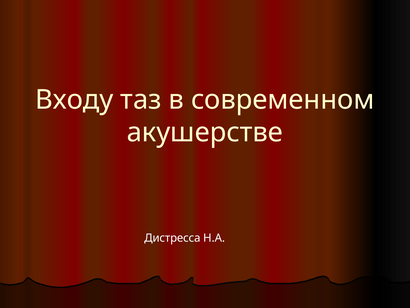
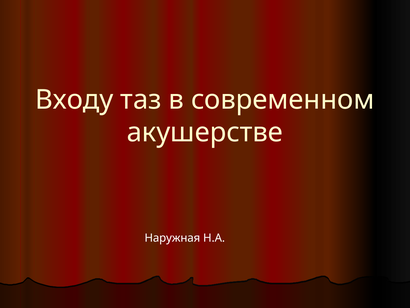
Дистресса: Дистресса -> Наружная (172, 238)
